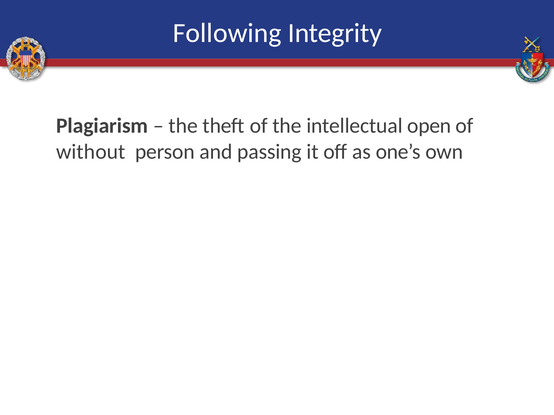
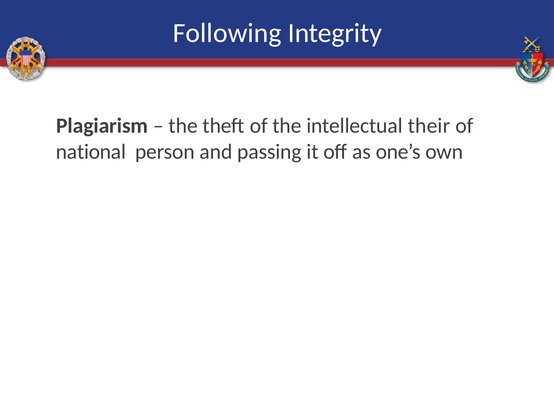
open: open -> their (429, 126)
without: without -> national (91, 152)
